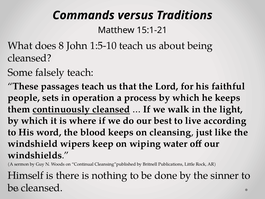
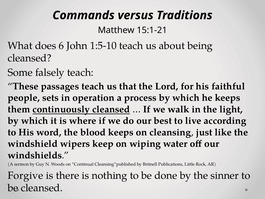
8: 8 -> 6 (61, 46)
Himself: Himself -> Forgive (25, 175)
